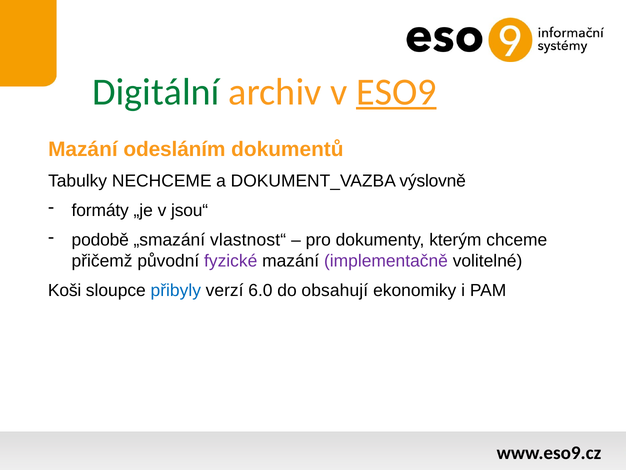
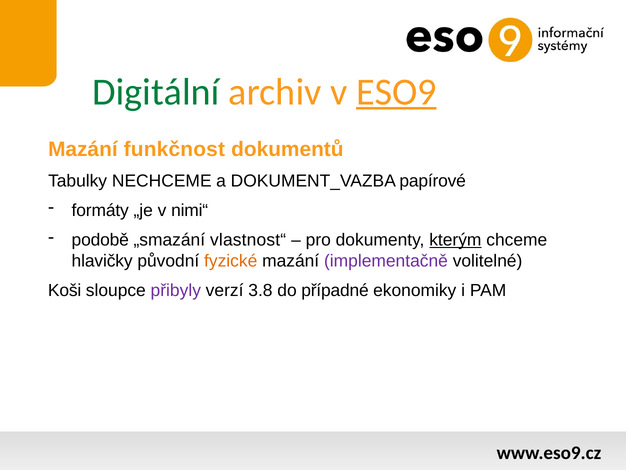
odesláním: odesláním -> funkčnost (174, 149)
výslovně: výslovně -> papírové (433, 181)
jsou“: jsou“ -> nimi“ (190, 210)
kterým underline: none -> present (455, 240)
přičemž: přičemž -> hlavičky (102, 261)
fyzické colour: purple -> orange (231, 261)
přibyly colour: blue -> purple (176, 290)
6.0: 6.0 -> 3.8 (260, 290)
obsahují: obsahují -> případné (335, 290)
